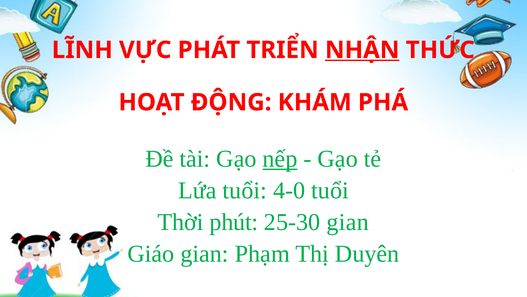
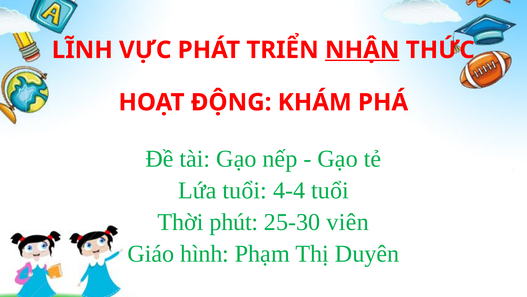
nếp underline: present -> none (280, 159)
4-0: 4-0 -> 4-4 (289, 190)
25-30 gian: gian -> viên (348, 222)
Giáo gian: gian -> hình (205, 253)
